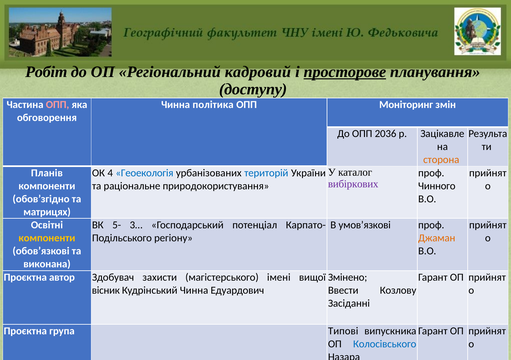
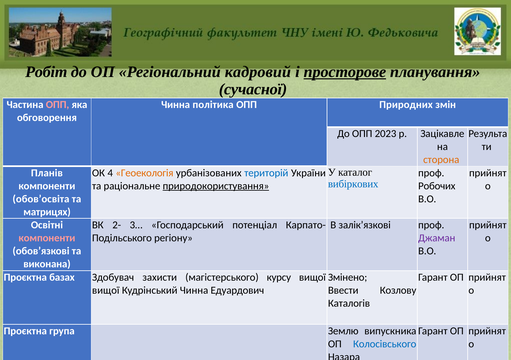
доступу: доступу -> сучасної (253, 89)
Моніторинг: Моніторинг -> Природних (406, 105)
2036: 2036 -> 2023 (386, 134)
Геоекологія colour: blue -> orange (145, 173)
вибіркових colour: purple -> blue (353, 184)
природокористування underline: none -> present (216, 186)
Чинного: Чинного -> Робочих (437, 186)
обов’згідно: обов’згідно -> обов’освіта (41, 199)
5-: 5- -> 2- (117, 225)
умов’язкові: умов’язкові -> залік’язкові (365, 225)
компоненти colour: yellow -> pink (47, 238)
Джаман colour: orange -> purple (437, 238)
автор: автор -> базах (62, 278)
імені: імені -> курсу (279, 278)
вісник: вісник -> вищої (106, 291)
Засіданні: Засіданні -> Каталогів (349, 304)
Типові: Типові -> Землю (343, 331)
